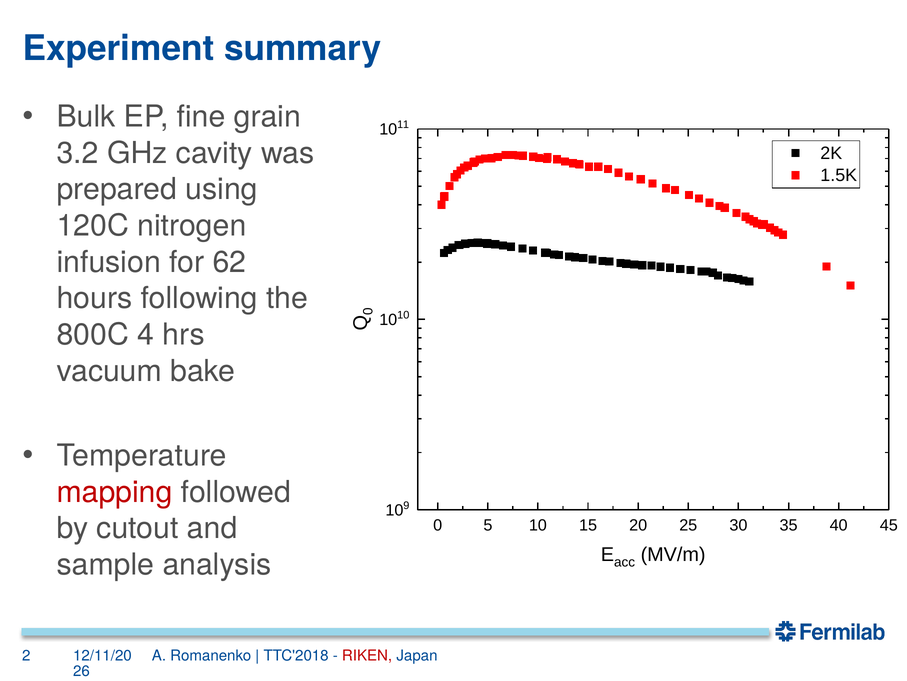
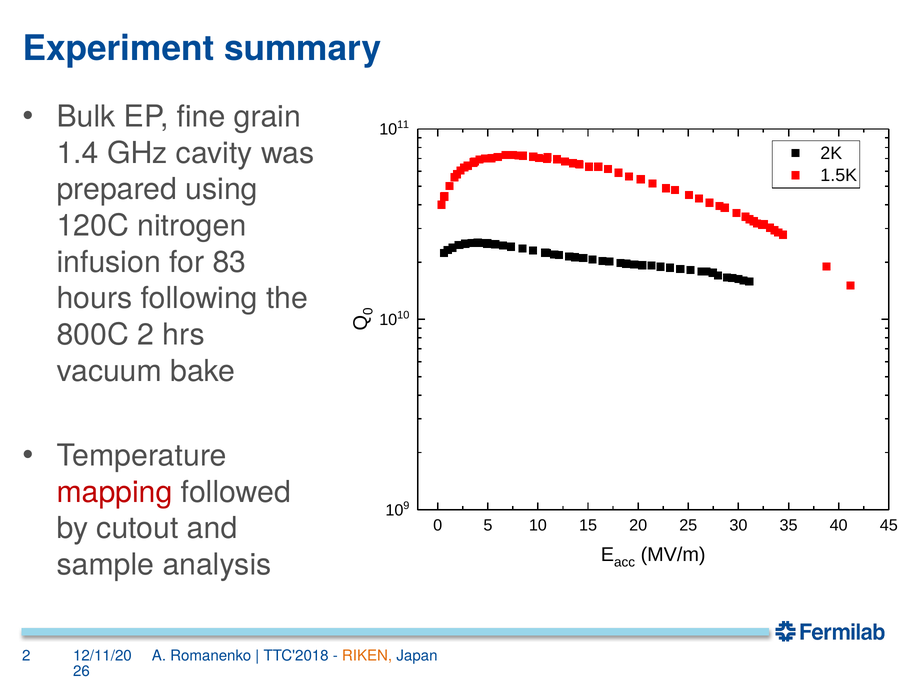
3.2: 3.2 -> 1.4 (78, 153)
62: 62 -> 83 (229, 262)
800C 4: 4 -> 2 (146, 334)
RIKEN colour: red -> orange (367, 655)
